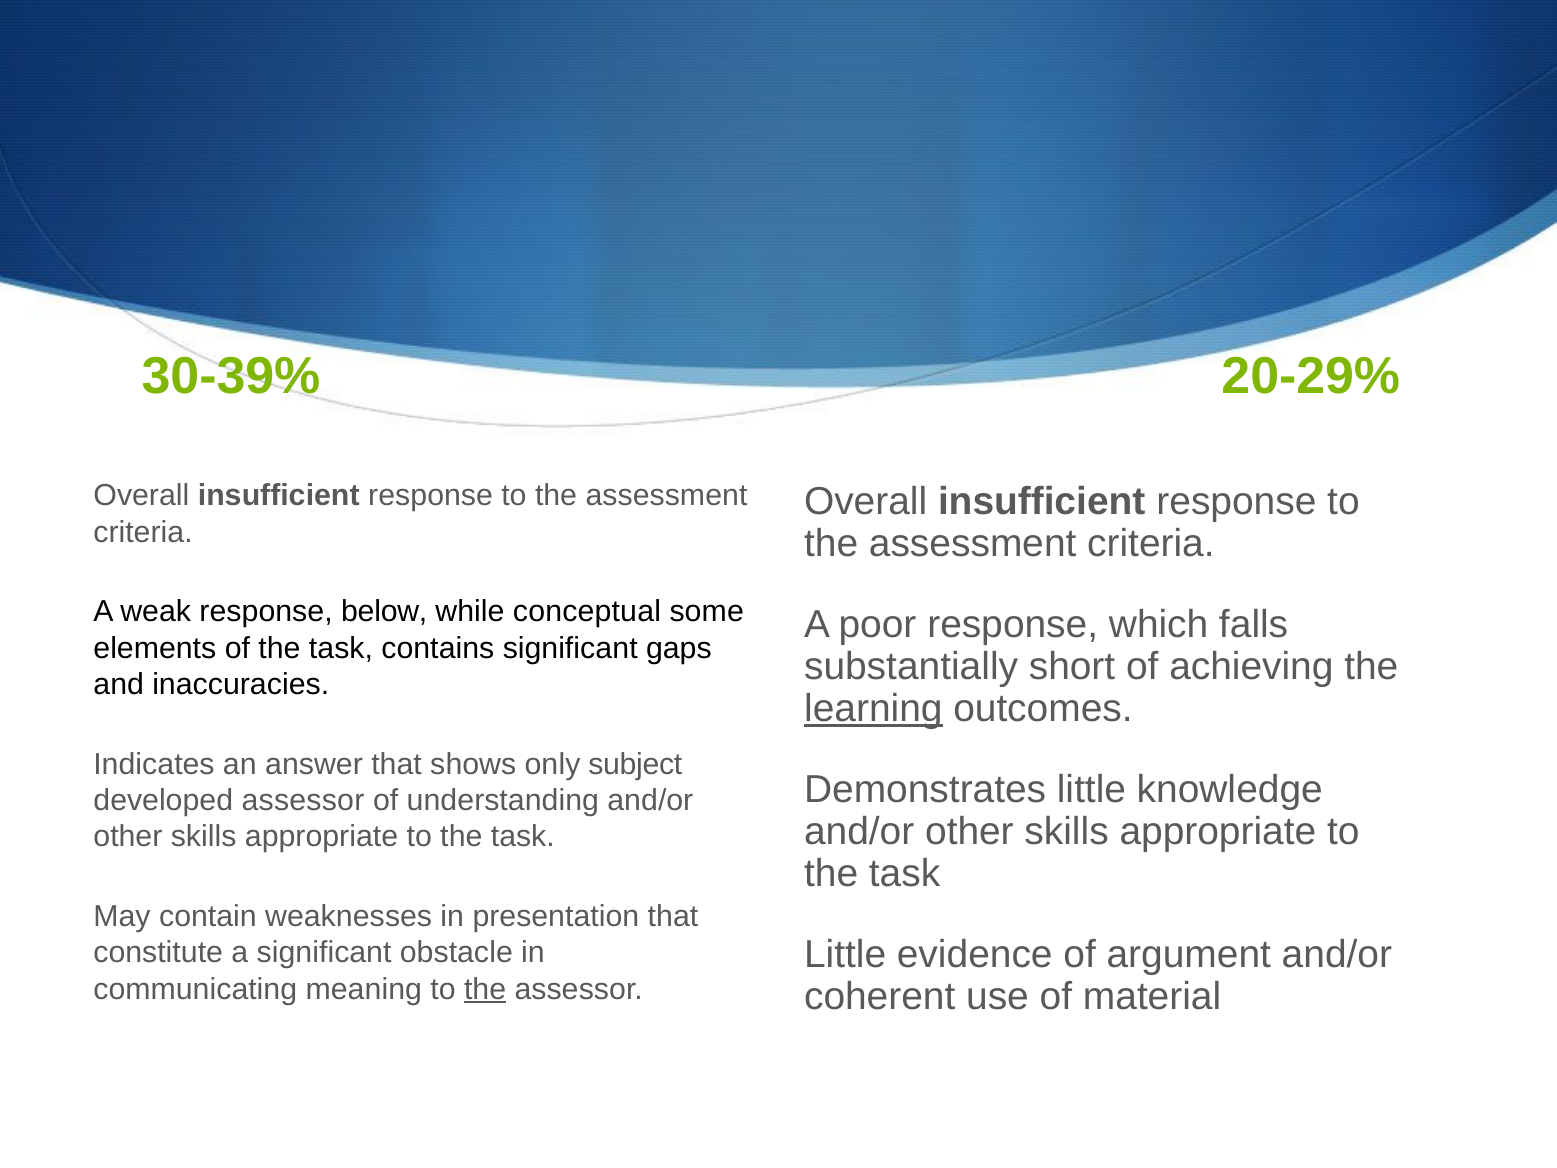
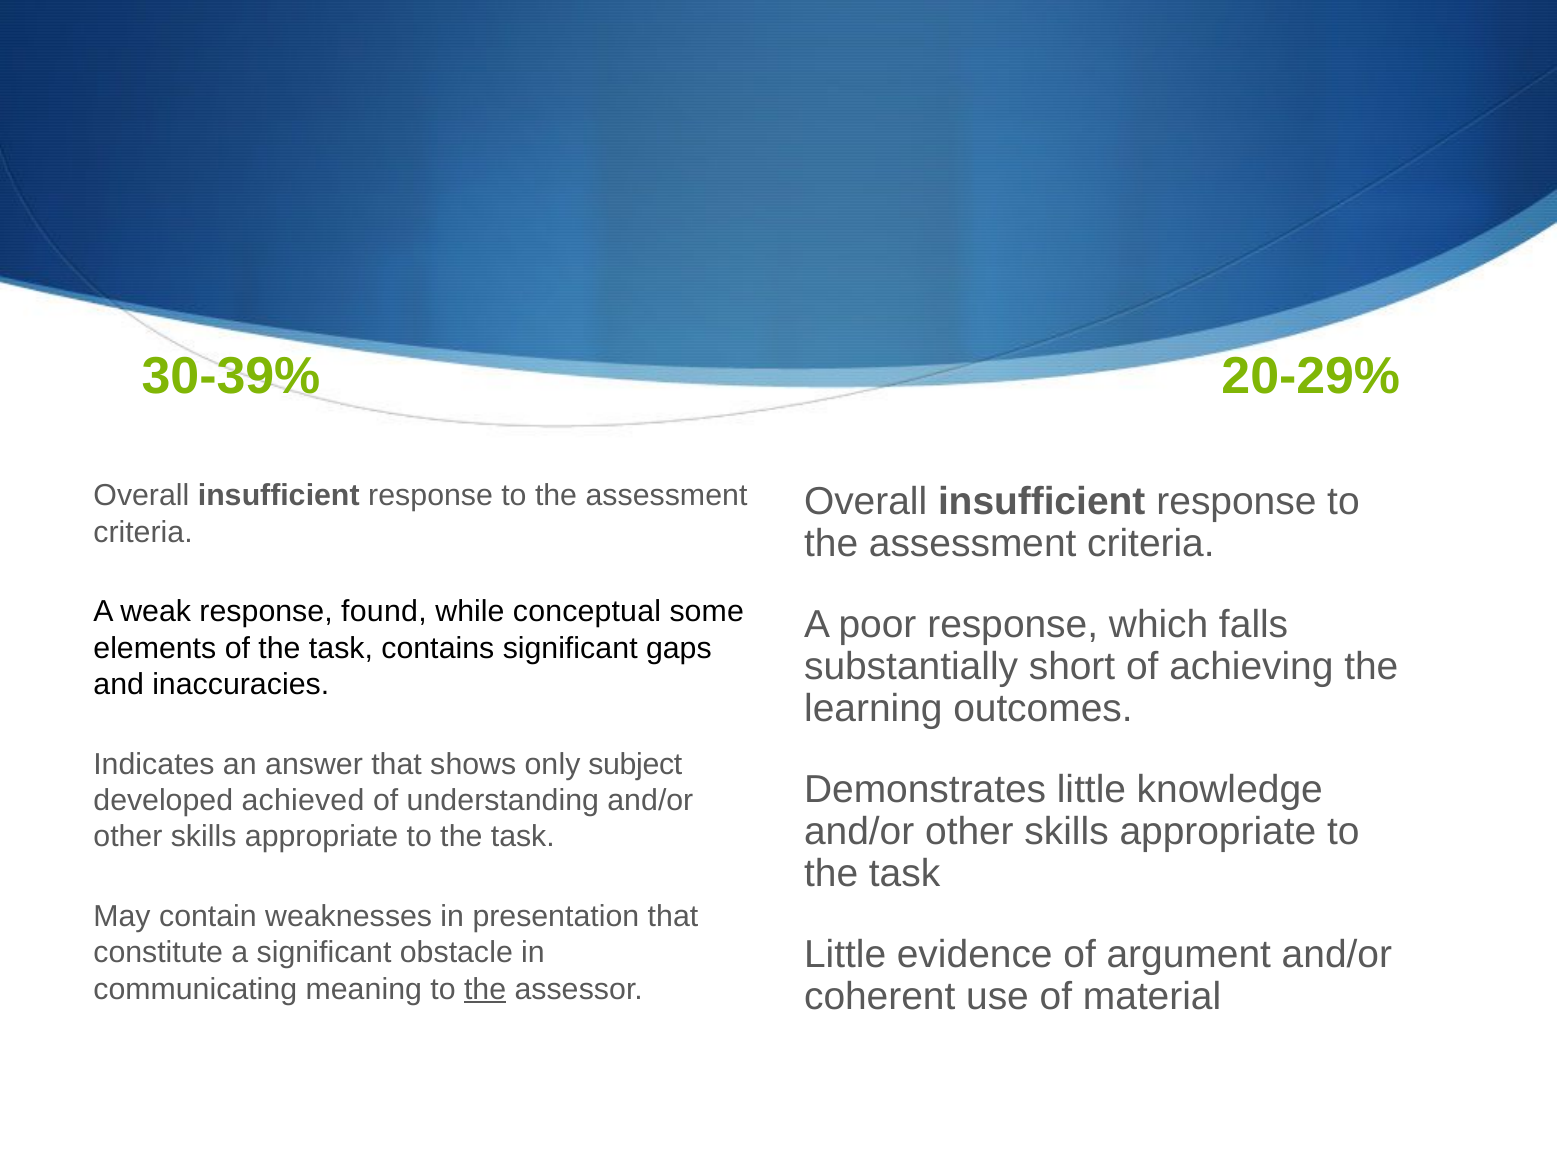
below: below -> found (384, 612)
learning underline: present -> none (873, 709)
developed assessor: assessor -> achieved (303, 800)
